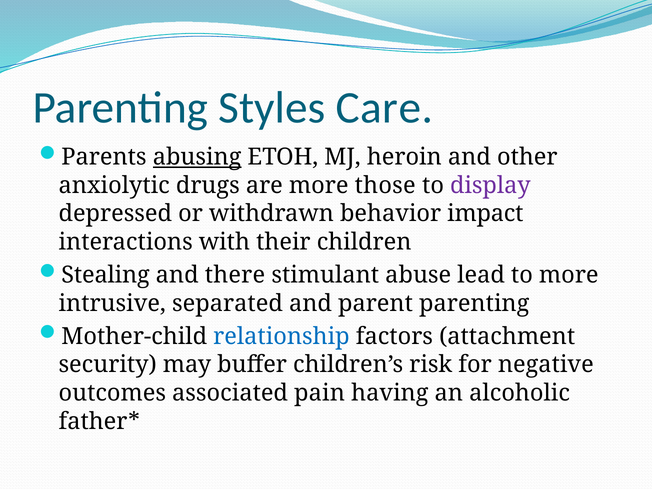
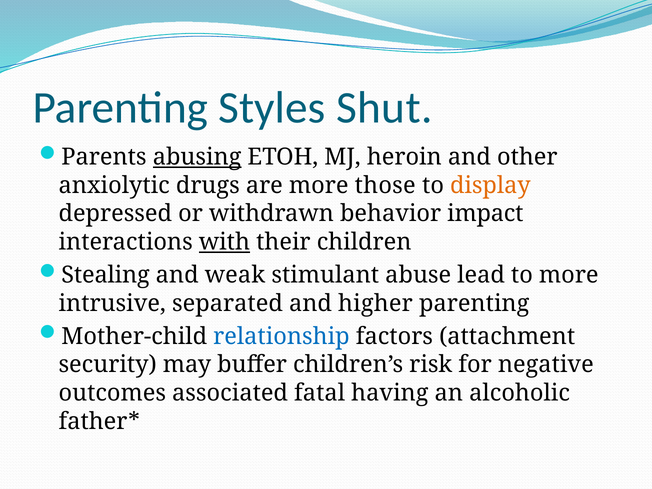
Care: Care -> Shut (384, 108)
display colour: purple -> orange (490, 185)
with underline: none -> present (224, 242)
there: there -> weak (235, 275)
parent: parent -> higher (375, 303)
pain: pain -> fatal (320, 393)
